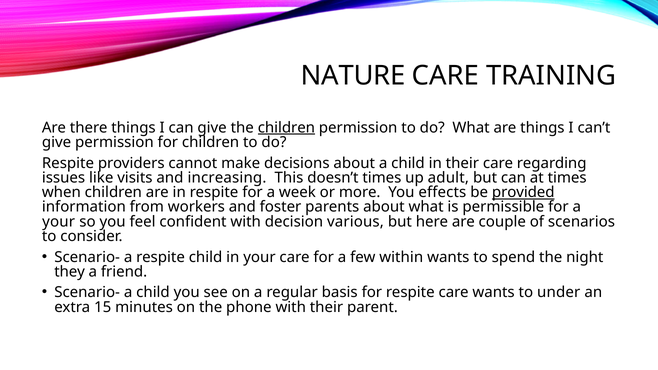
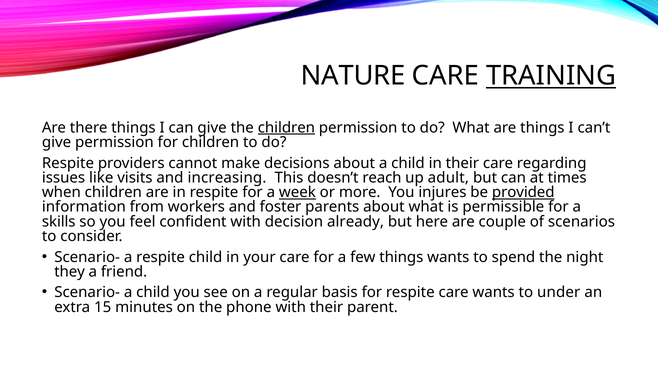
TRAINING underline: none -> present (551, 76)
doesn’t times: times -> reach (382, 178)
week underline: none -> present (297, 192)
effects: effects -> injures (442, 192)
your: your -> skills (59, 222)
various: various -> already (355, 222)
few within: within -> things (401, 257)
